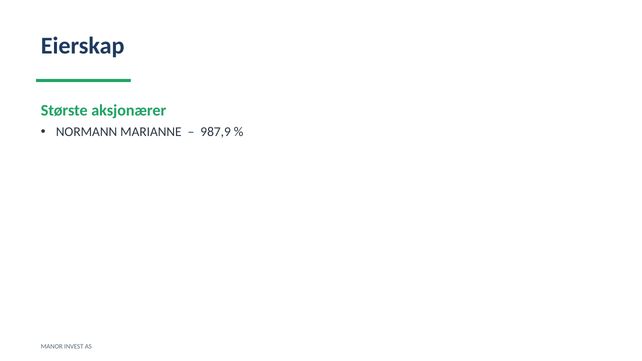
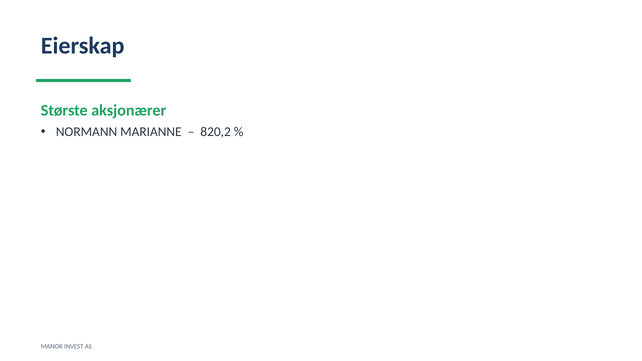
987,9: 987,9 -> 820,2 (216, 132)
